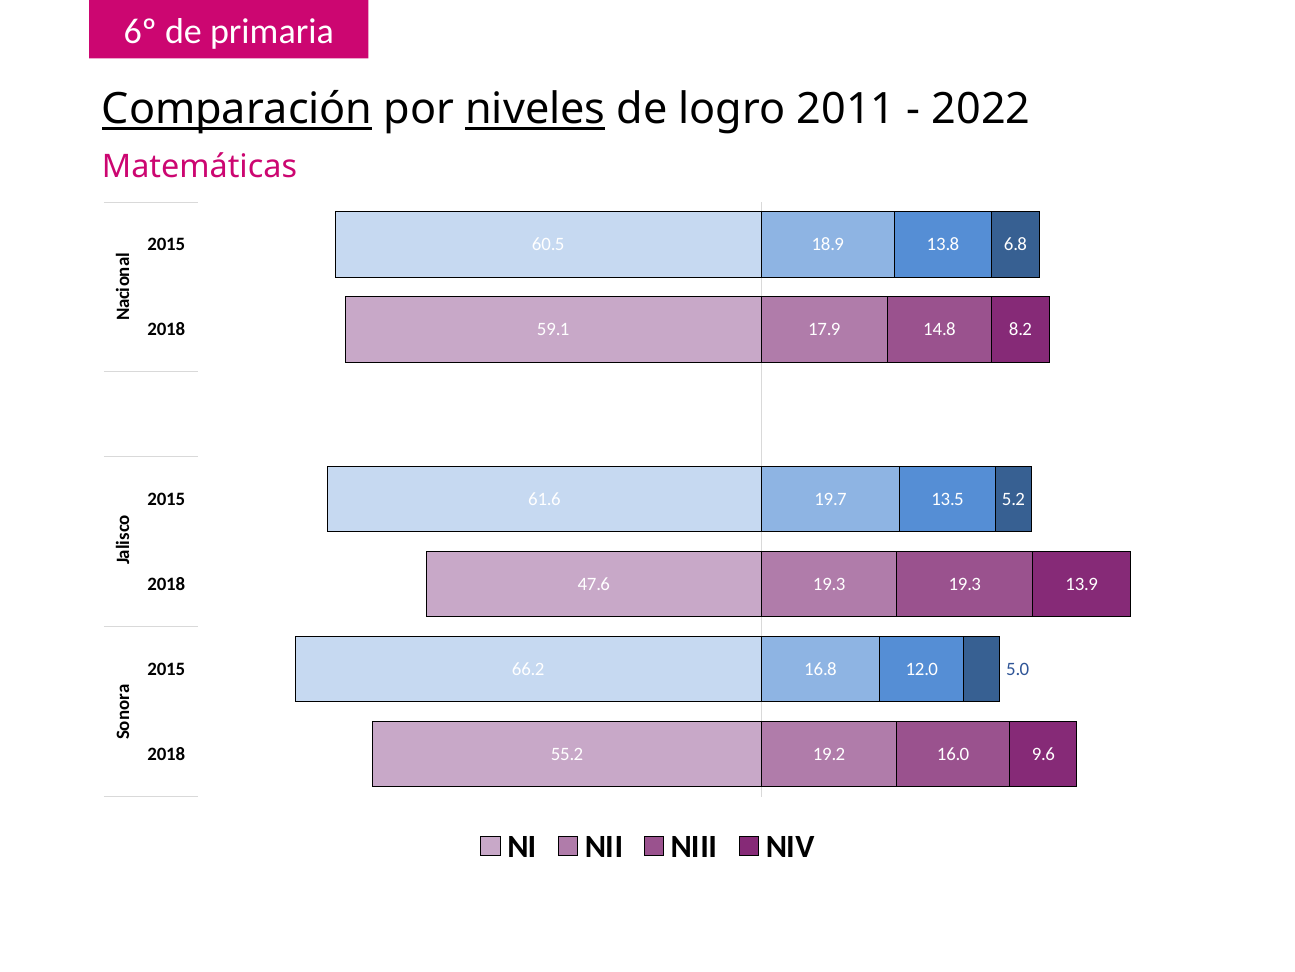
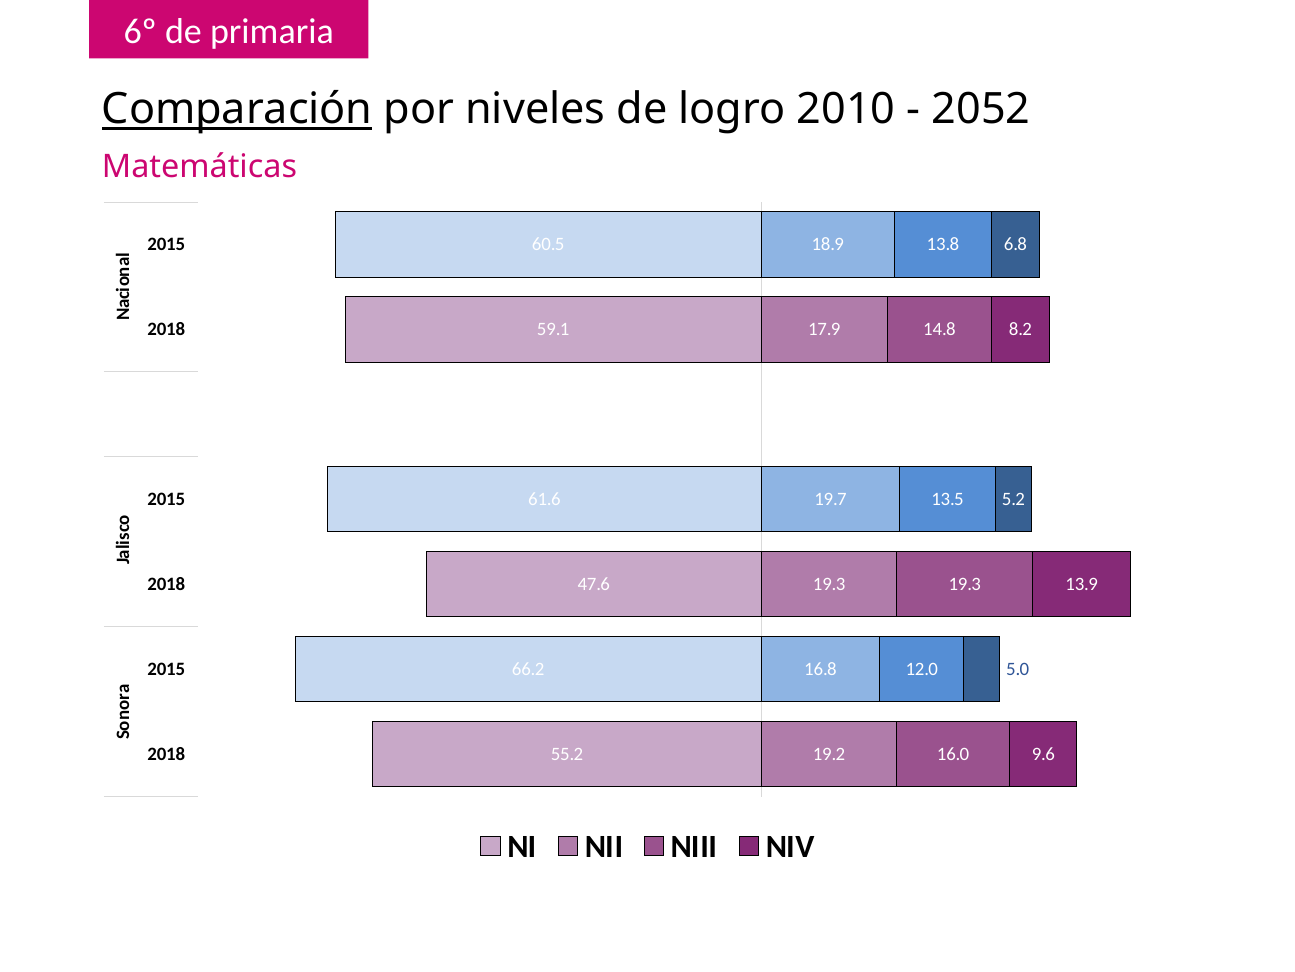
niveles underline: present -> none (535, 110)
2011: 2011 -> 2010 (846, 110)
2022: 2022 -> 2052 (981, 110)
